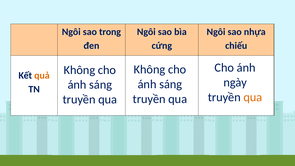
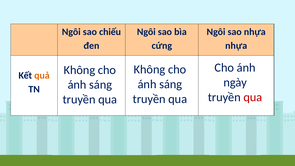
trong: trong -> chiếu (110, 32)
chiếu: chiếu -> nhựa (236, 46)
qua colour: orange -> red (253, 97)
